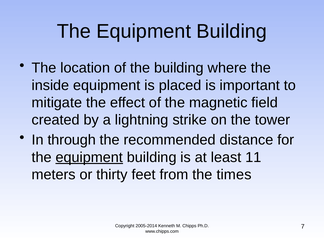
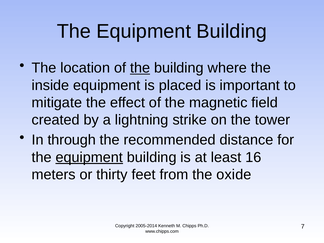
the underline: none -> present (140, 68)
11: 11 -> 16 (253, 157)
times: times -> oxide (234, 175)
